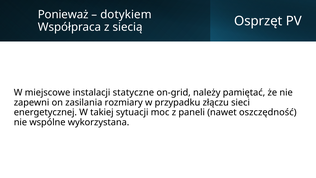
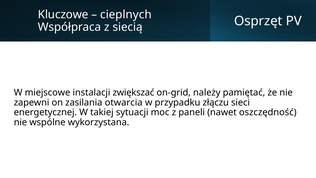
Ponieważ: Ponieważ -> Kluczowe (63, 15)
dotykiem: dotykiem -> cieplnych (126, 15)
statyczne: statyczne -> zwiększać (133, 92)
rozmiary: rozmiary -> otwarcia (124, 102)
